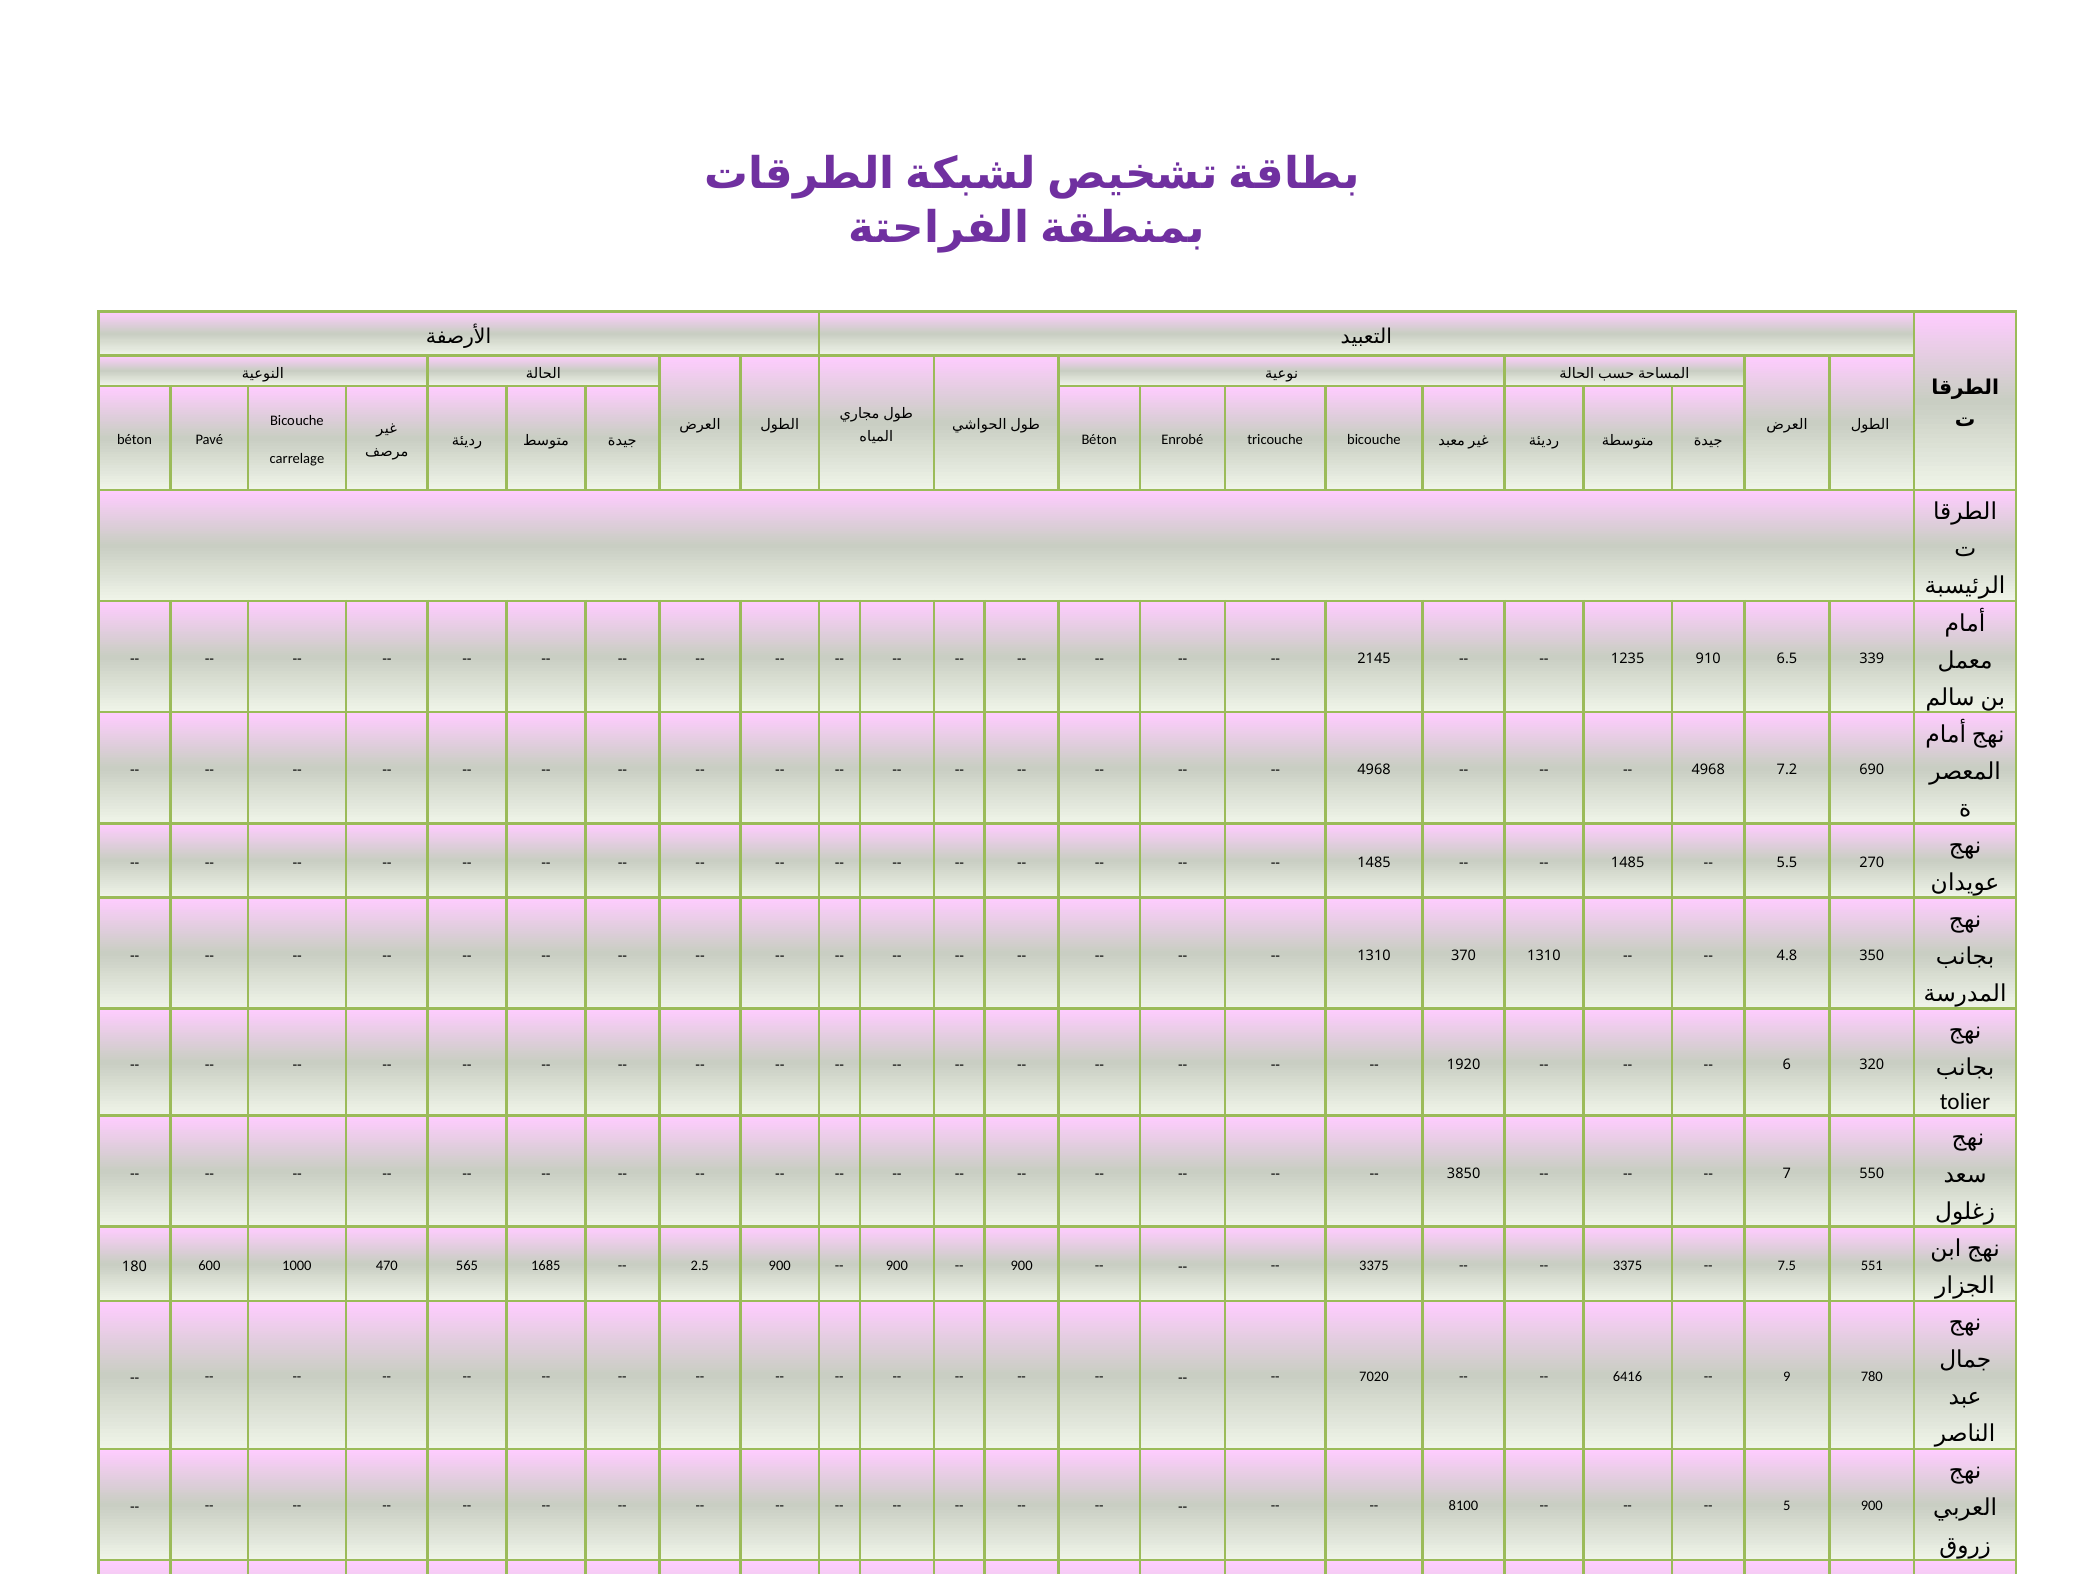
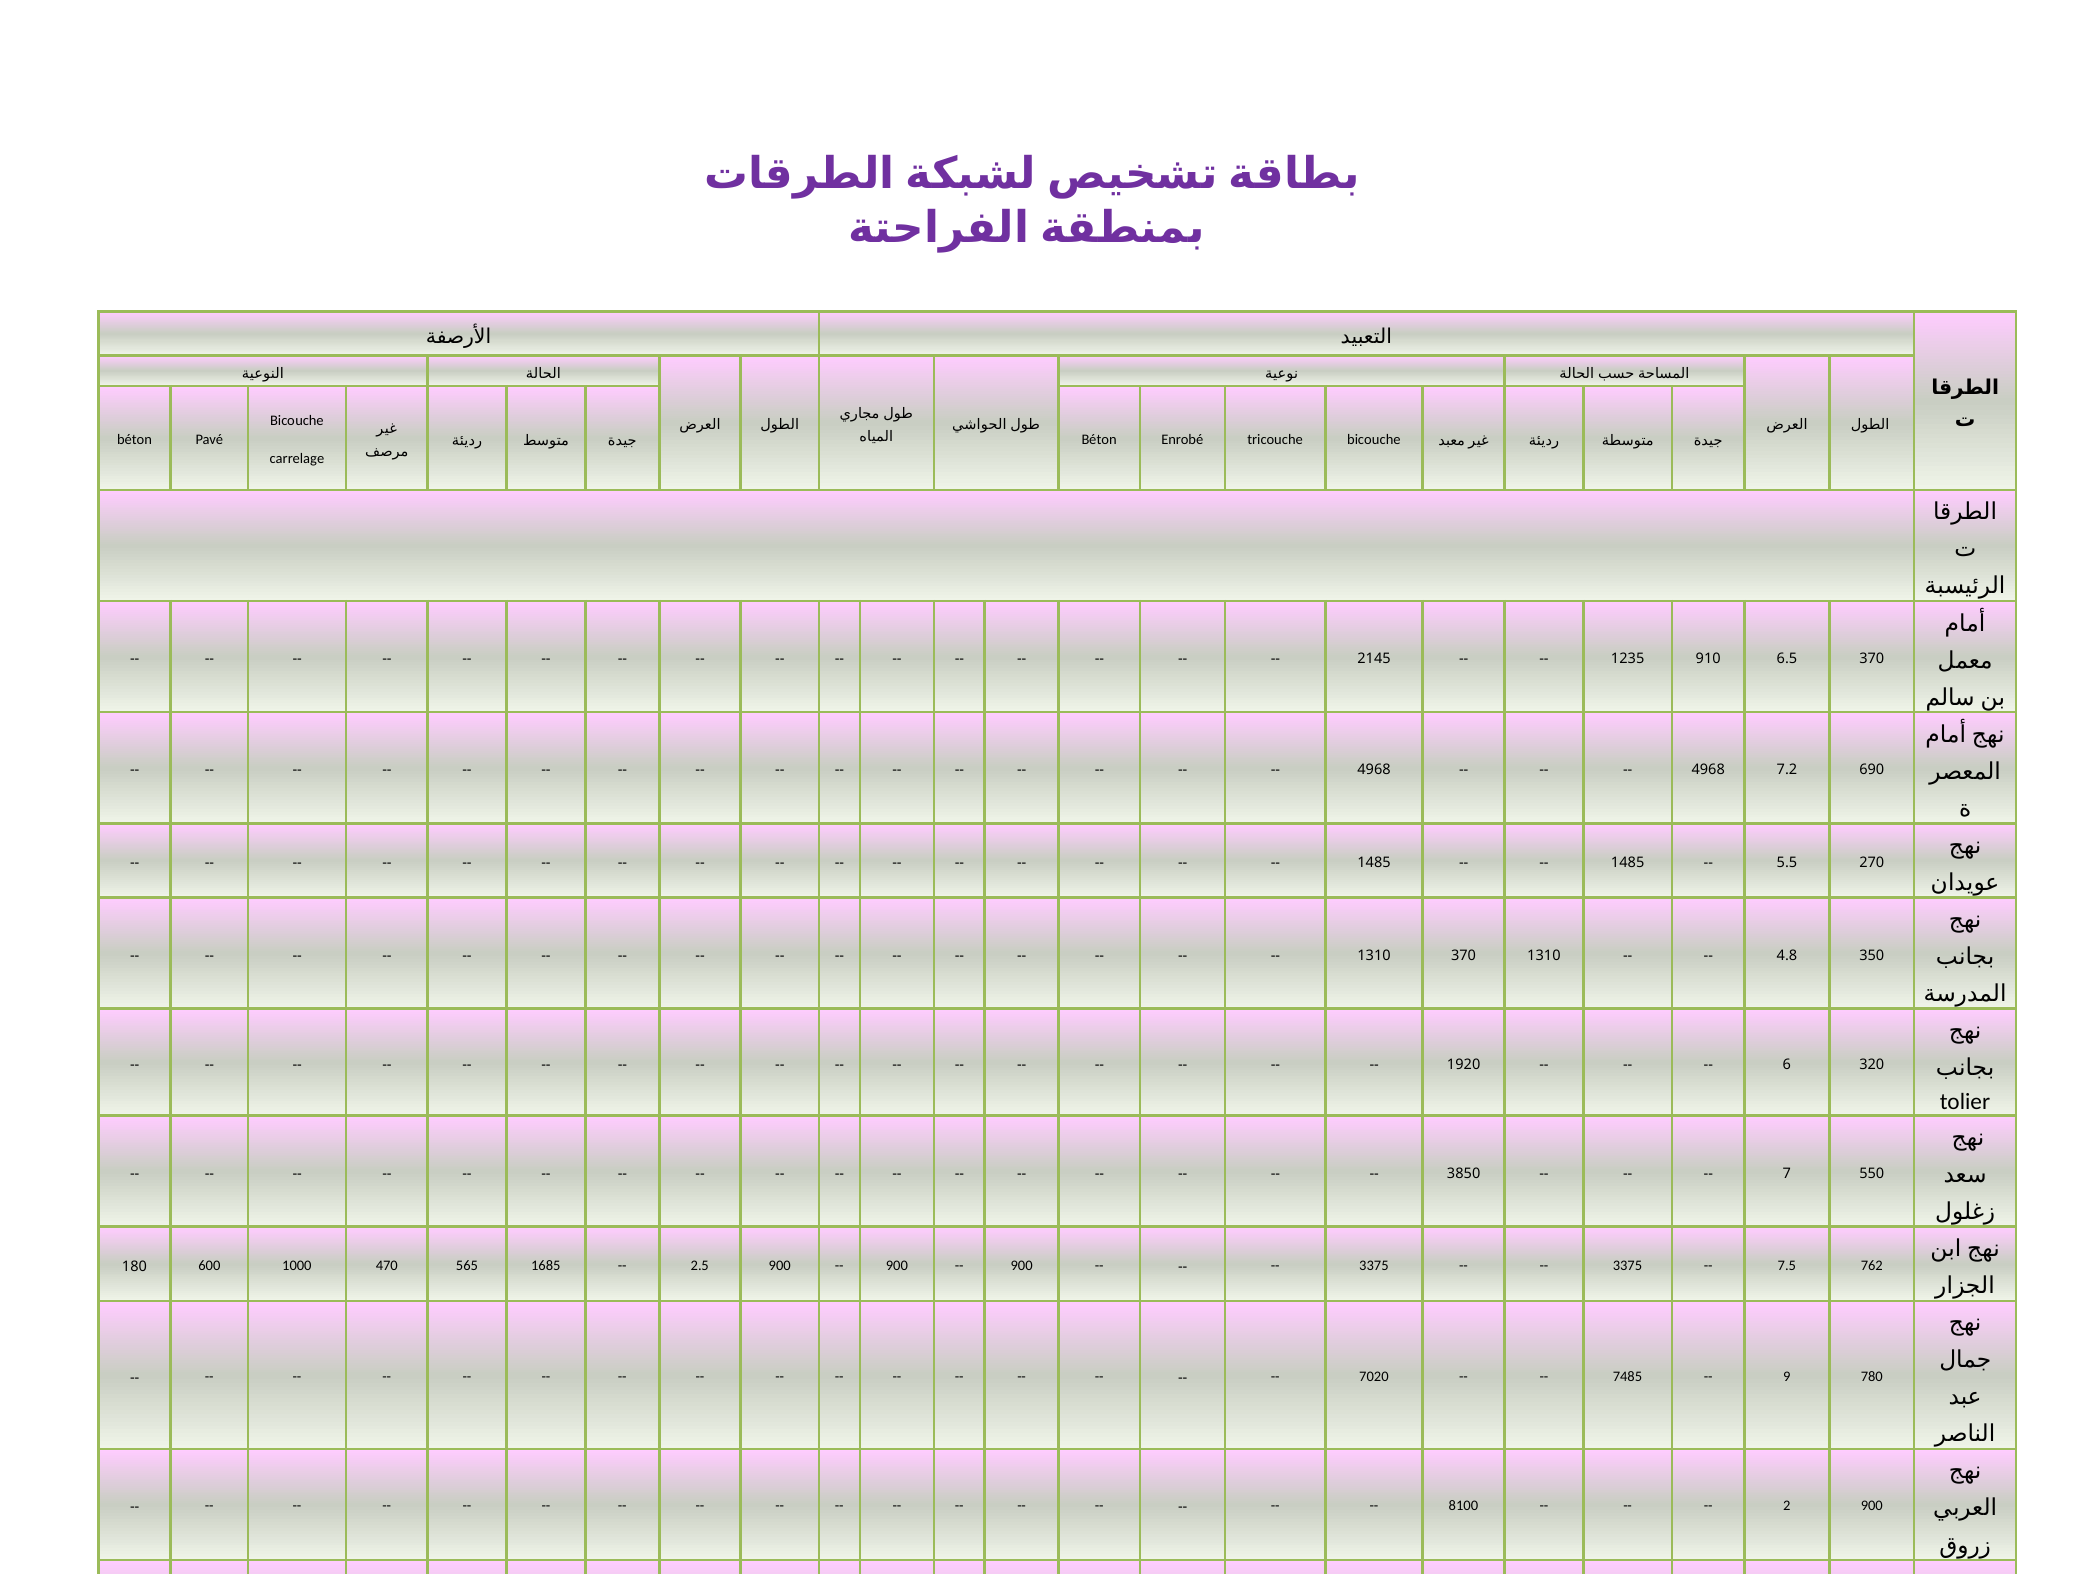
6.5 339: 339 -> 370 (1872, 659)
551: 551 -> 762 (1872, 1266)
6416: 6416 -> 7485 (1627, 1377)
5: 5 -> 2 (1787, 1506)
